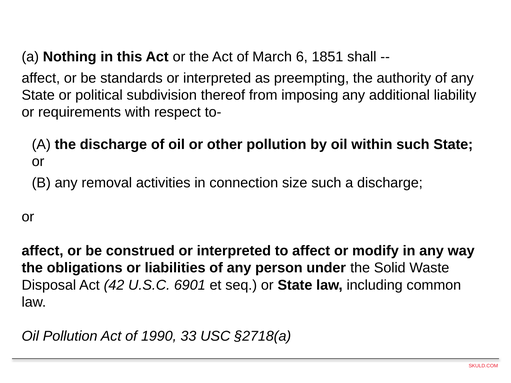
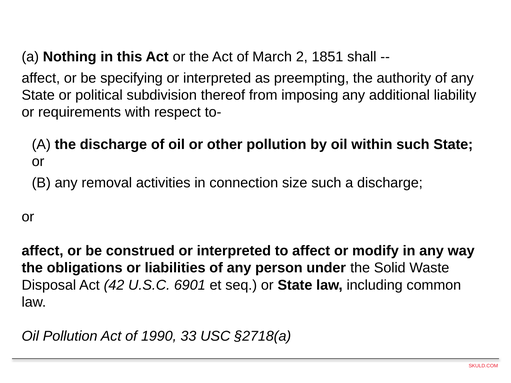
6: 6 -> 2 (302, 57)
standards: standards -> specifying (132, 78)
